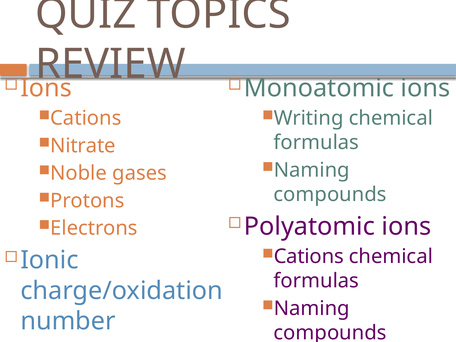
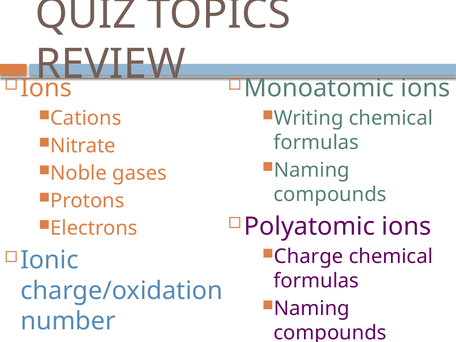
Cations: Cations -> Charge (309, 257)
